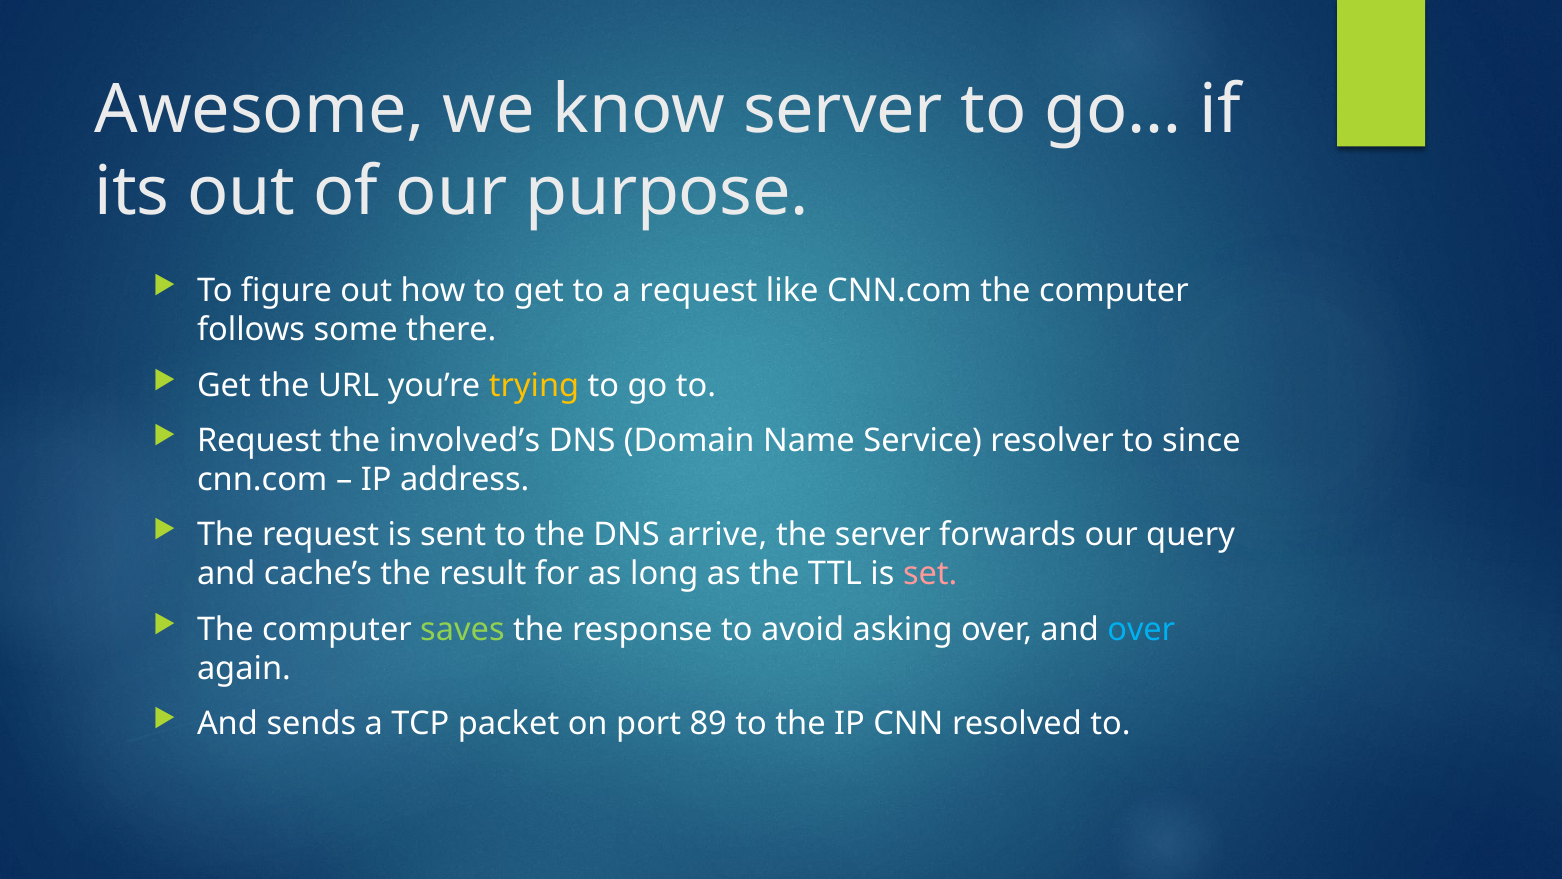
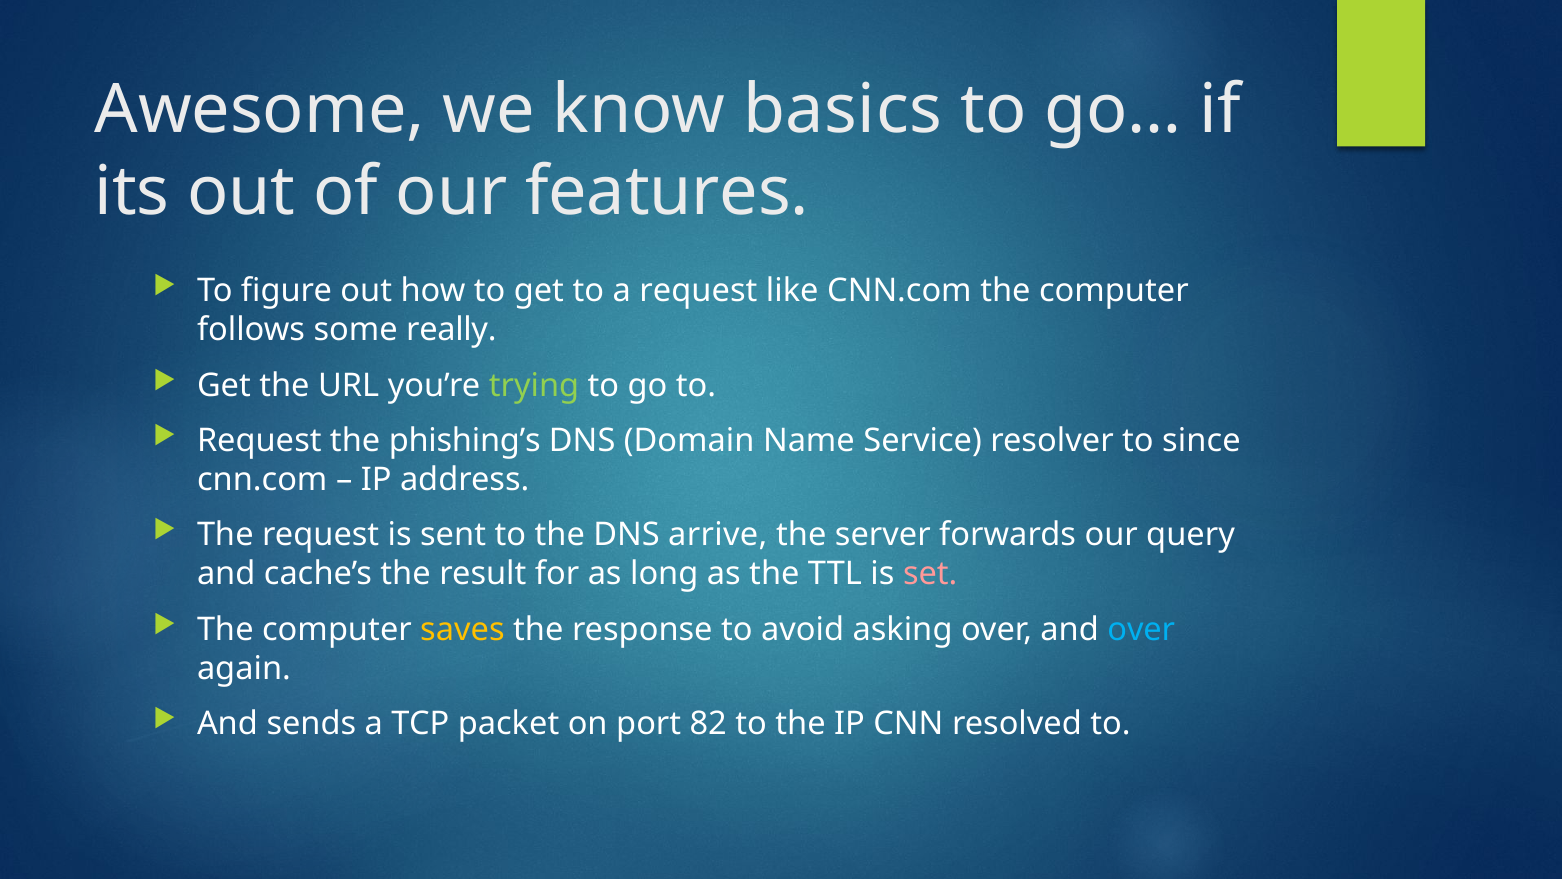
know server: server -> basics (843, 110)
purpose: purpose -> features (667, 192)
there: there -> really (451, 330)
trying colour: yellow -> light green (534, 385)
involved’s: involved’s -> phishing’s (465, 440)
saves colour: light green -> yellow (462, 629)
89: 89 -> 82 (708, 724)
